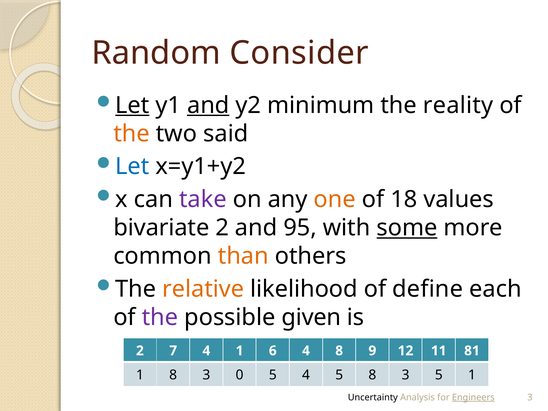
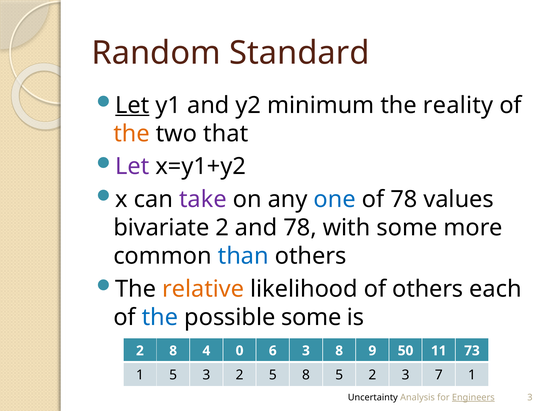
Consider: Consider -> Standard (299, 53)
and underline: present -> none (208, 105)
said: said -> that (226, 134)
Let colour: blue -> purple (132, 167)
one colour: orange -> blue (335, 199)
of 18: 18 -> 78 (404, 199)
and 95: 95 -> 78 (300, 228)
some underline: present -> none (407, 228)
than colour: orange -> blue (243, 256)
of define: define -> others (428, 289)
the colour: purple -> blue (160, 317)
possible given: given -> some (311, 317)
2 7: 7 -> 8 (173, 351)
4 1: 1 -> 0 (240, 351)
6 4: 4 -> 3 (306, 351)
12: 12 -> 50 (406, 351)
81: 81 -> 73 (472, 351)
1 8: 8 -> 5 (173, 375)
3 0: 0 -> 2 (240, 375)
5 4: 4 -> 8 (306, 375)
5 8: 8 -> 2 (372, 375)
3 5: 5 -> 7 (439, 375)
